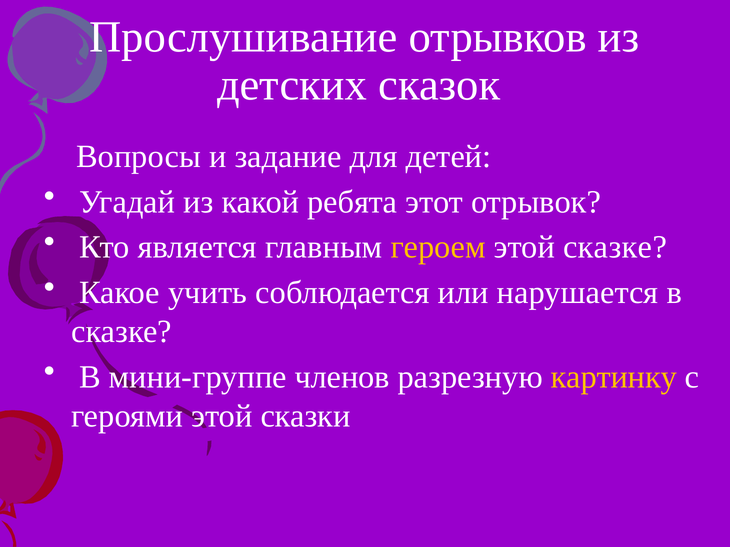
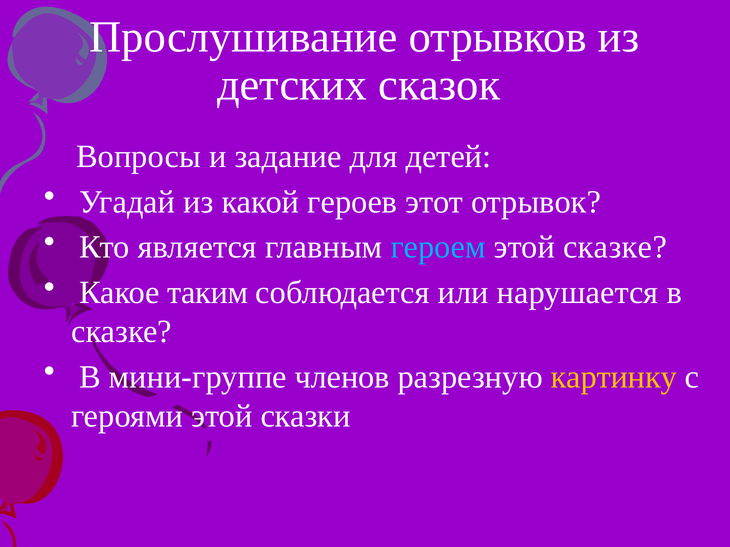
ребята: ребята -> героев (352, 202)
героем colour: yellow -> light blue (438, 247)
учить: учить -> таким (208, 293)
